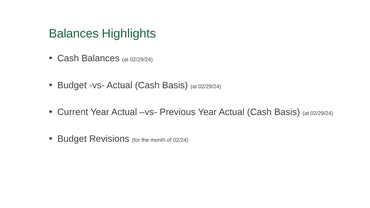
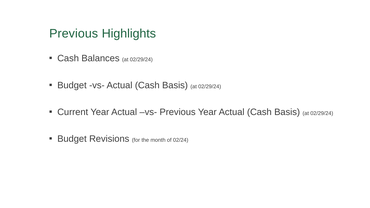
Balances: Balances -> Previous (74, 33)
